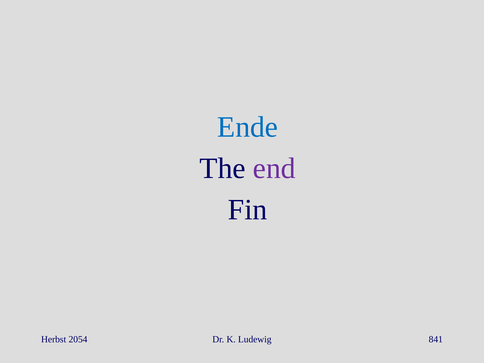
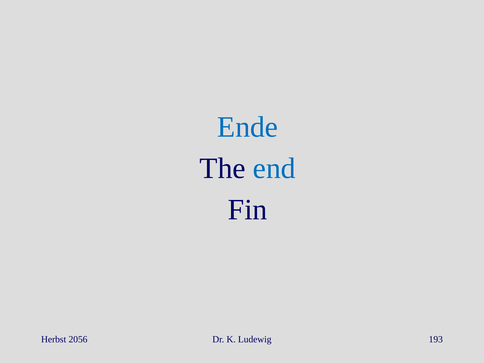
end colour: purple -> blue (274, 168)
2054: 2054 -> 2056 (78, 339)
841: 841 -> 193 (436, 339)
